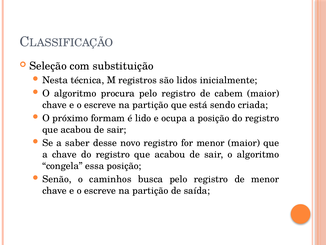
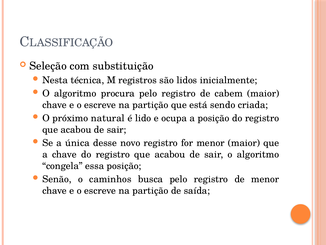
formam: formam -> natural (108, 118)
saber: saber -> única (77, 143)
